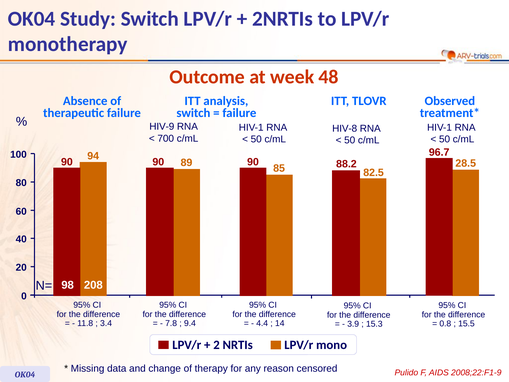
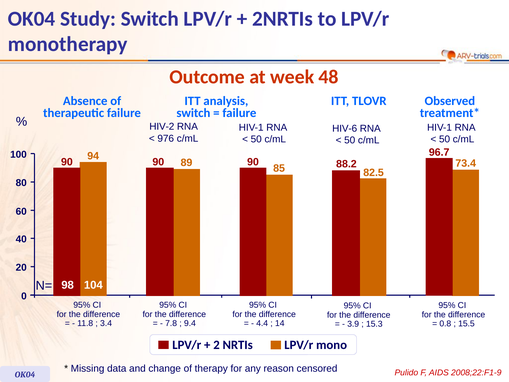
HIV-9: HIV-9 -> HIV-2 (162, 127)
HIV-8: HIV-8 -> HIV-6 (345, 128)
700: 700 -> 976 (166, 138)
28.5: 28.5 -> 73.4 (466, 163)
208: 208 -> 104 (93, 285)
